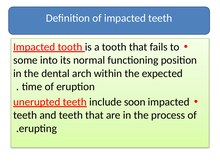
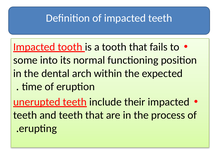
soon: soon -> their (135, 102)
